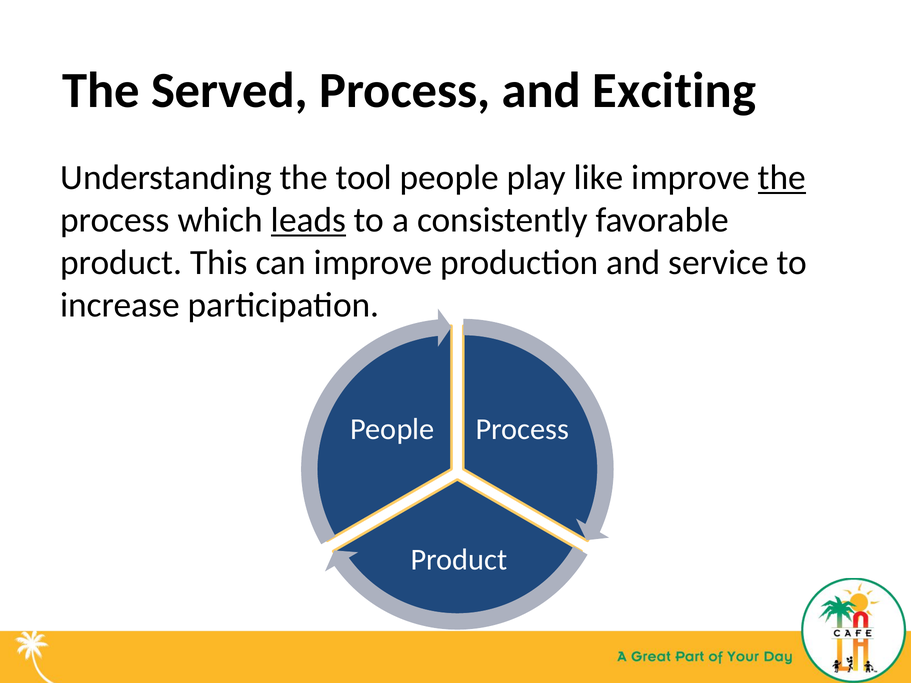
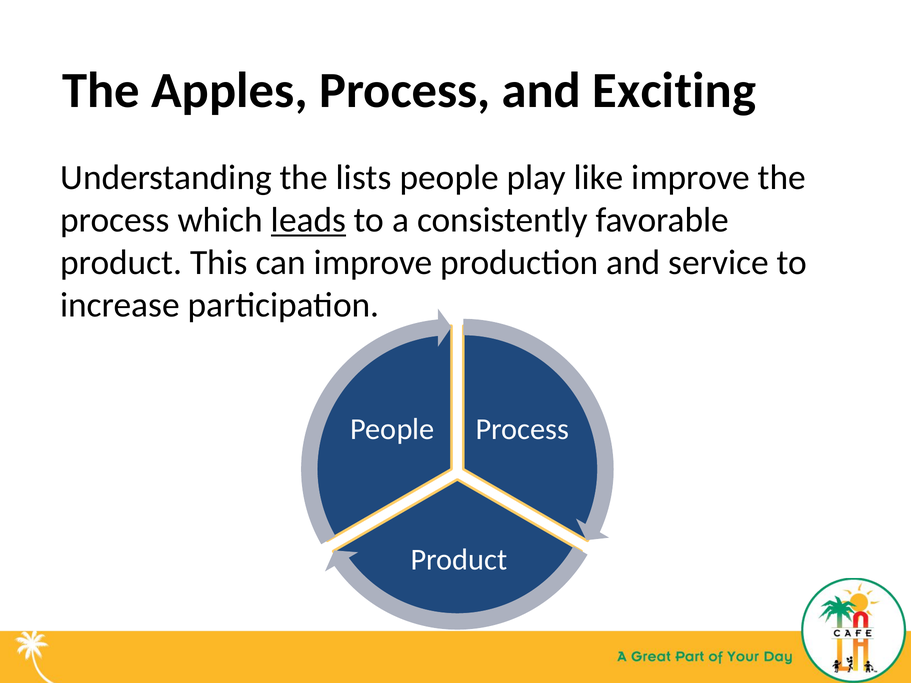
Served: Served -> Apples (229, 91)
tool: tool -> lists (364, 178)
the underline: present -> none (782, 178)
